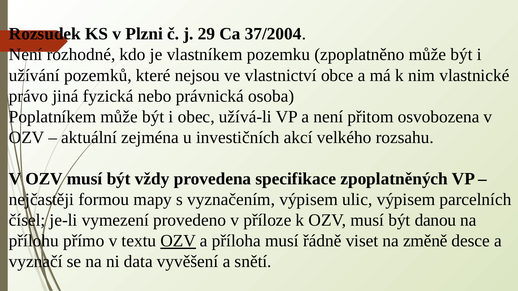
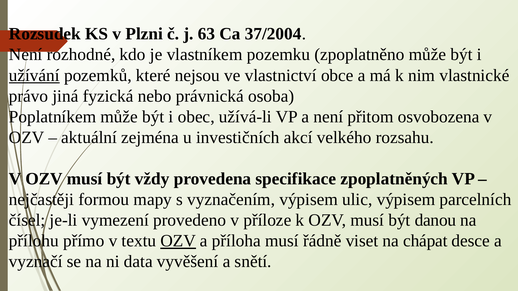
29: 29 -> 63 (207, 34)
užívání underline: none -> present (34, 75)
změně: změně -> chápat (425, 241)
